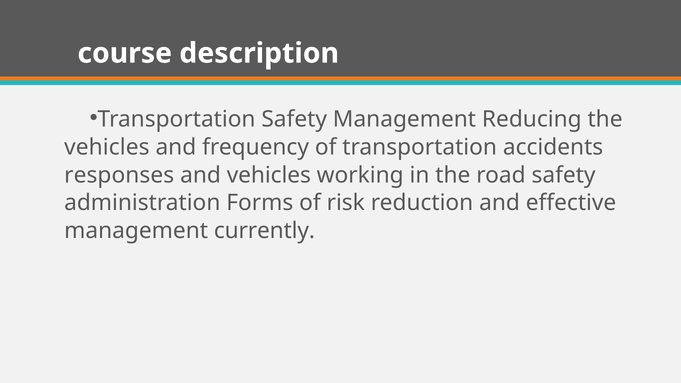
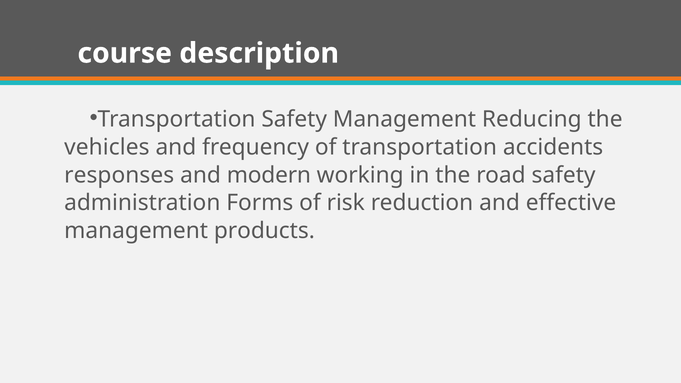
and vehicles: vehicles -> modern (269, 175)
currently: currently -> products (264, 231)
